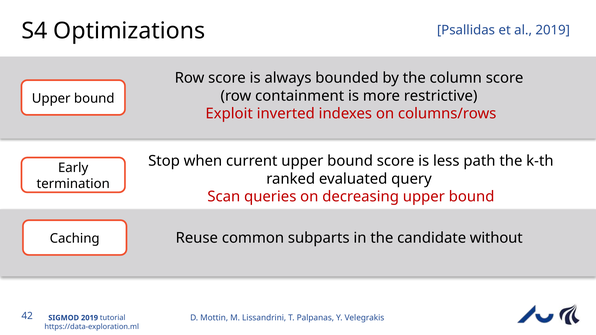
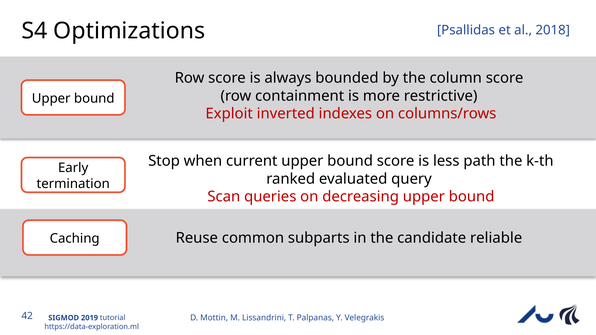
al 2019: 2019 -> 2018 (553, 30)
without: without -> reliable (496, 238)
